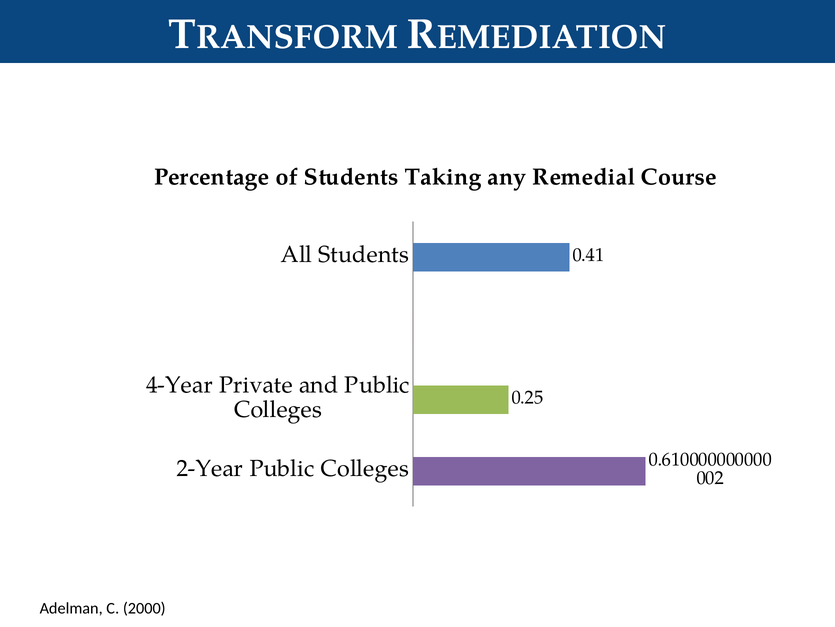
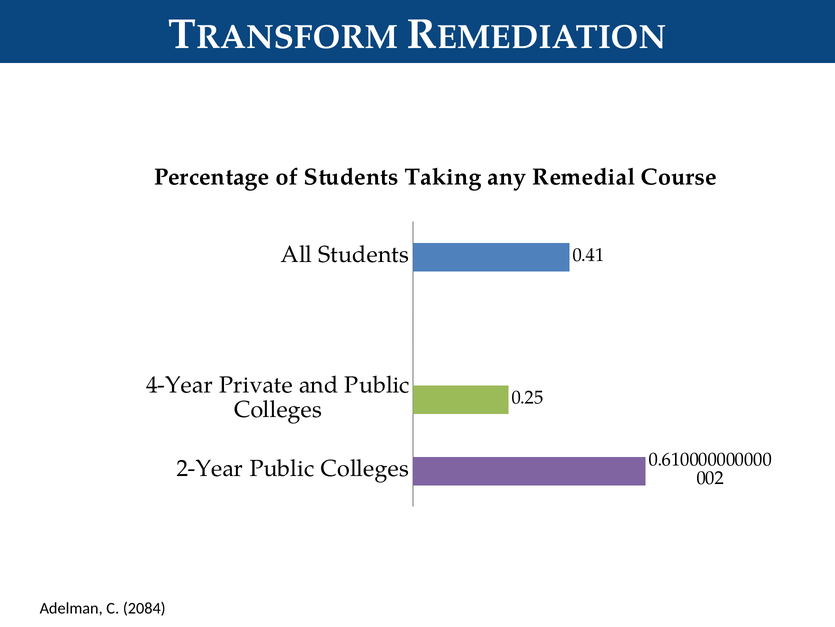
2000: 2000 -> 2084 (144, 608)
